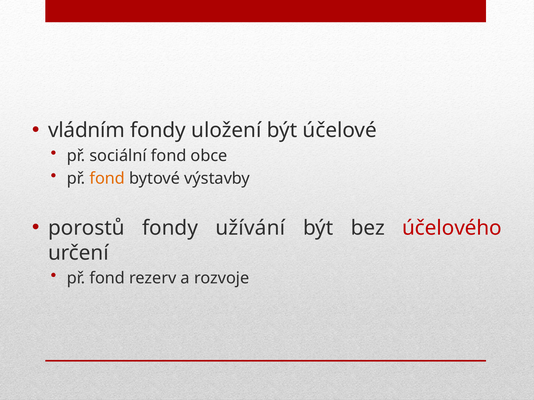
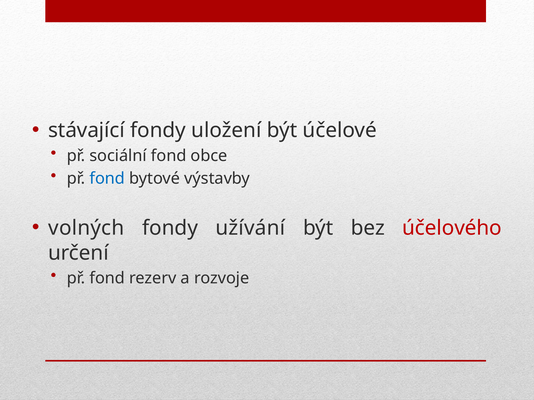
vládním: vládním -> stávající (86, 131)
fond colour: orange -> blue (107, 179)
porostů: porostů -> volných (86, 228)
